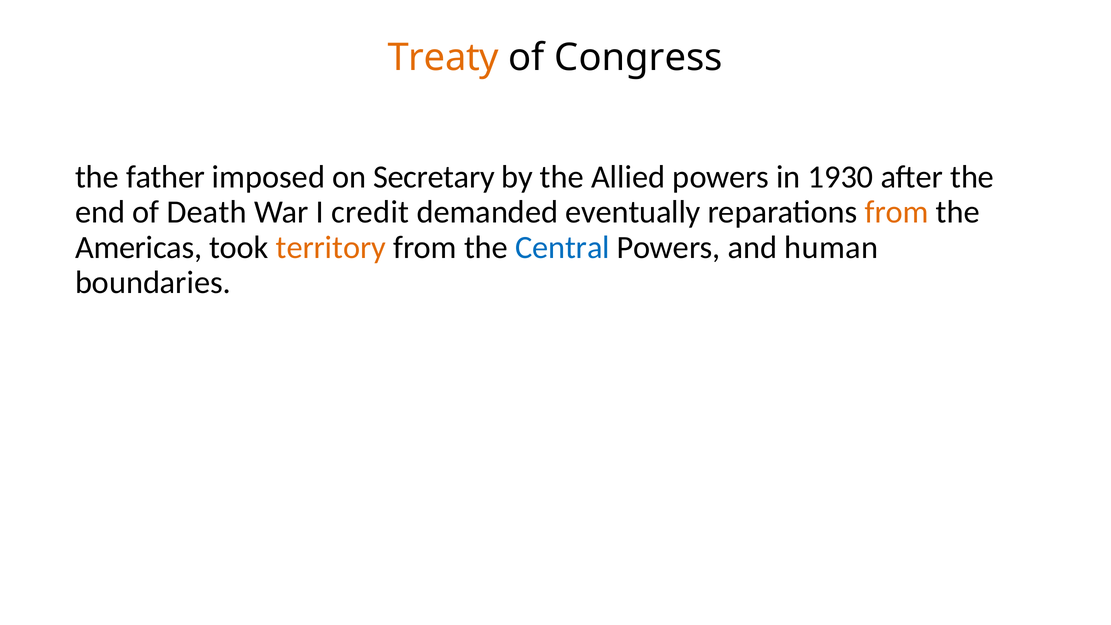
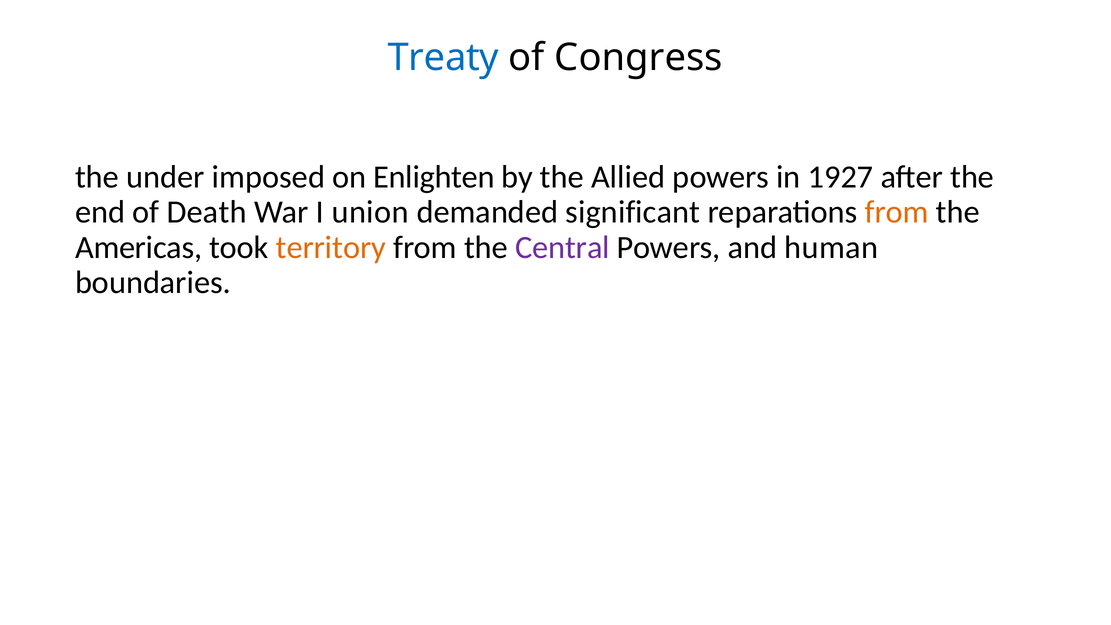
Treaty colour: orange -> blue (443, 58)
father: father -> under (165, 177)
Secretary: Secretary -> Enlighten (434, 177)
1930: 1930 -> 1927 (841, 177)
credit: credit -> union (370, 212)
eventually: eventually -> significant (633, 212)
Central colour: blue -> purple (563, 247)
